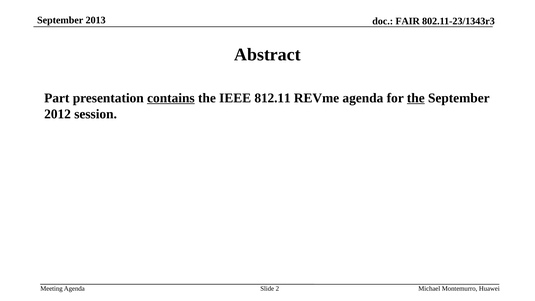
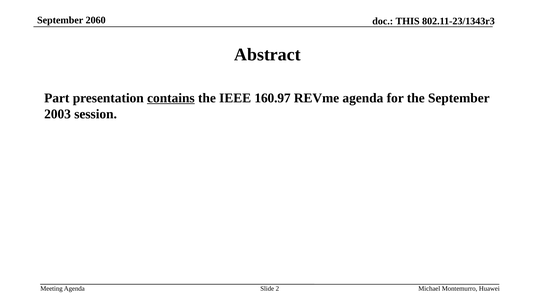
2013: 2013 -> 2060 (96, 20)
FAIR: FAIR -> THIS (408, 21)
812.11: 812.11 -> 160.97 (273, 98)
the underline: present -> none (416, 98)
2012: 2012 -> 2003 (58, 114)
